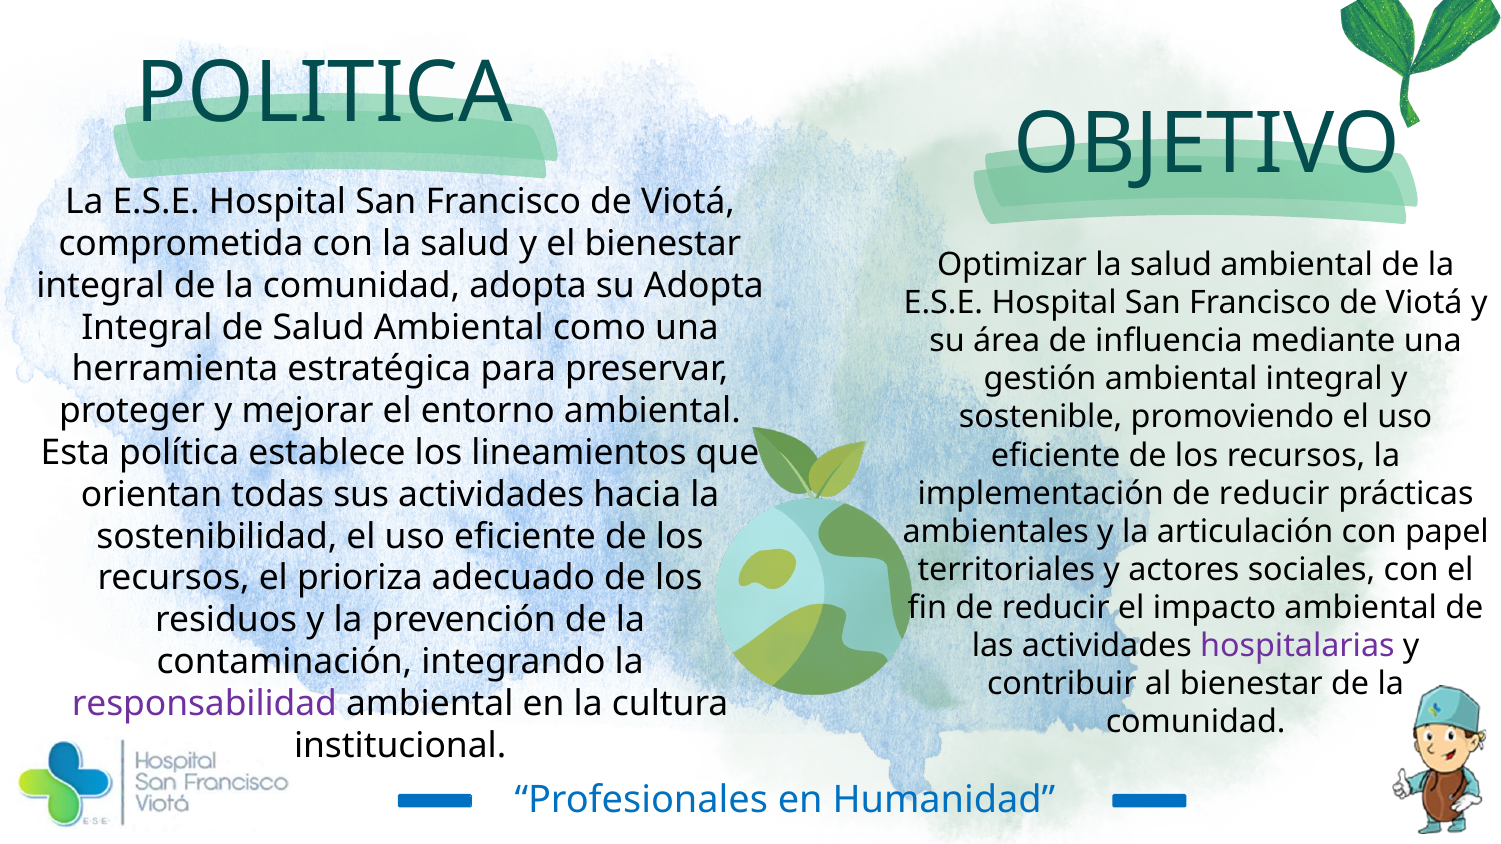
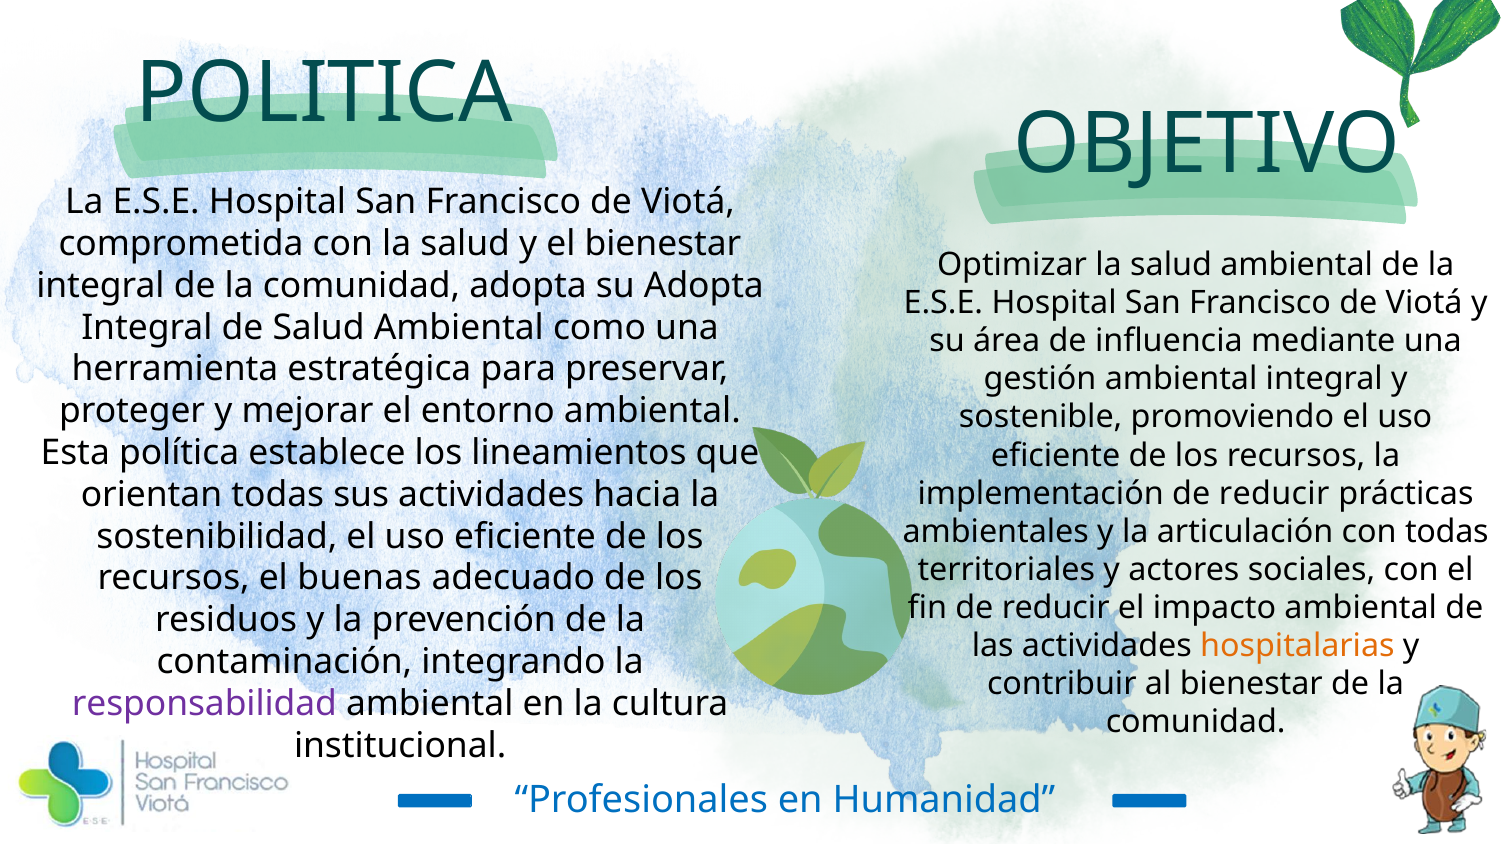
con papel: papel -> todas (1447, 532)
prioriza: prioriza -> buenas (360, 578)
hospitalarias colour: purple -> orange (1297, 646)
